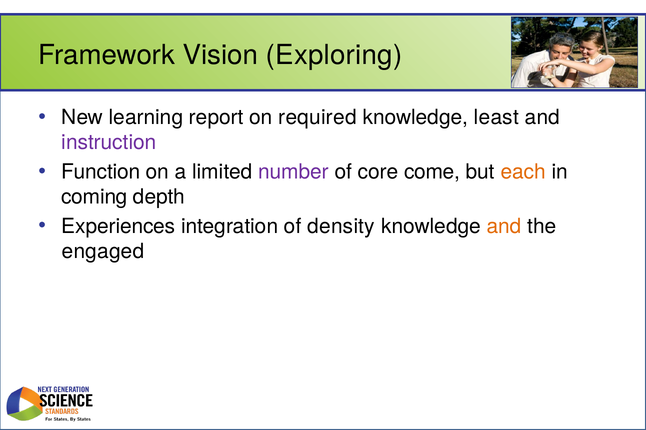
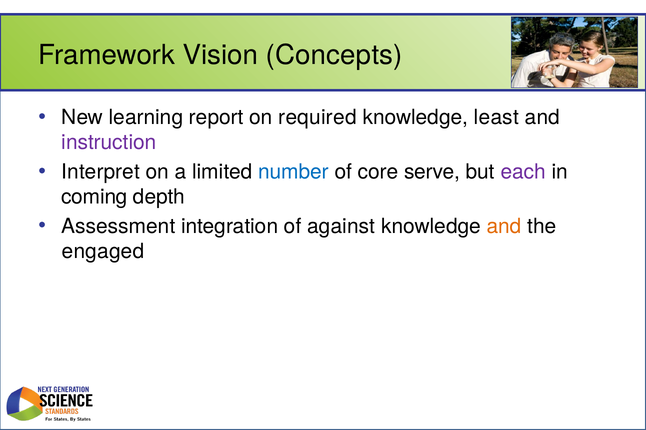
Exploring: Exploring -> Concepts (334, 55)
Function: Function -> Interpret (101, 172)
number colour: purple -> blue (294, 172)
come: come -> serve (432, 172)
each colour: orange -> purple (523, 172)
Experiences: Experiences -> Assessment (118, 227)
density: density -> against (341, 227)
